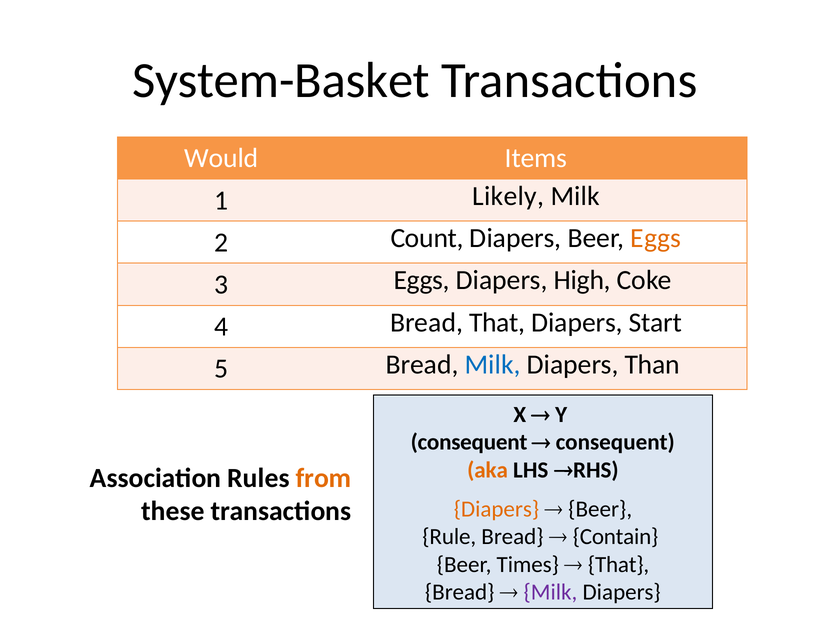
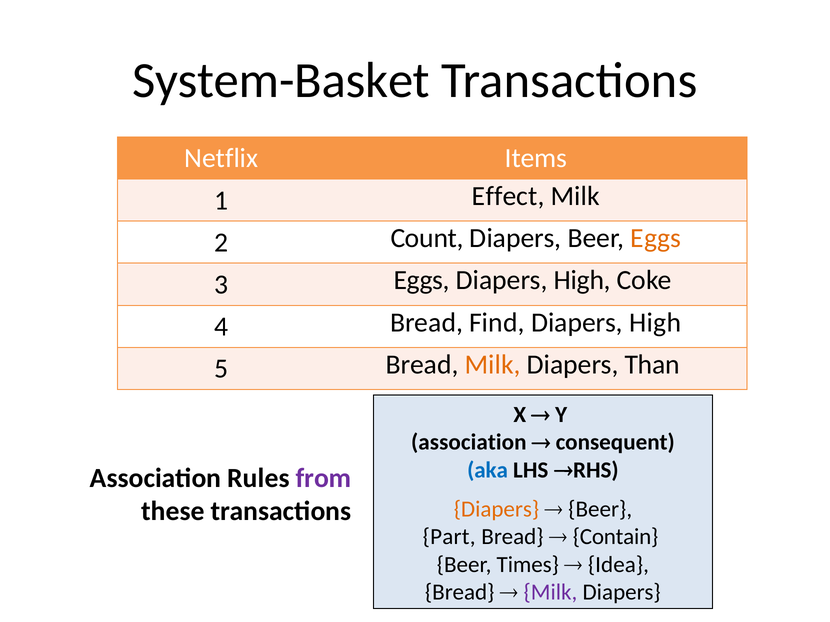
Would: Would -> Netflix (221, 158)
Likely: Likely -> Effect (508, 196)
Bread That: That -> Find (497, 323)
Start: Start -> High (655, 323)
Milk colour: blue -> orange (493, 365)
consequent: consequent -> association (469, 443)
aka colour: orange -> blue (488, 470)
from colour: orange -> purple (324, 478)
Rule: Rule -> Part (449, 537)
That: That -> Idea (618, 565)
